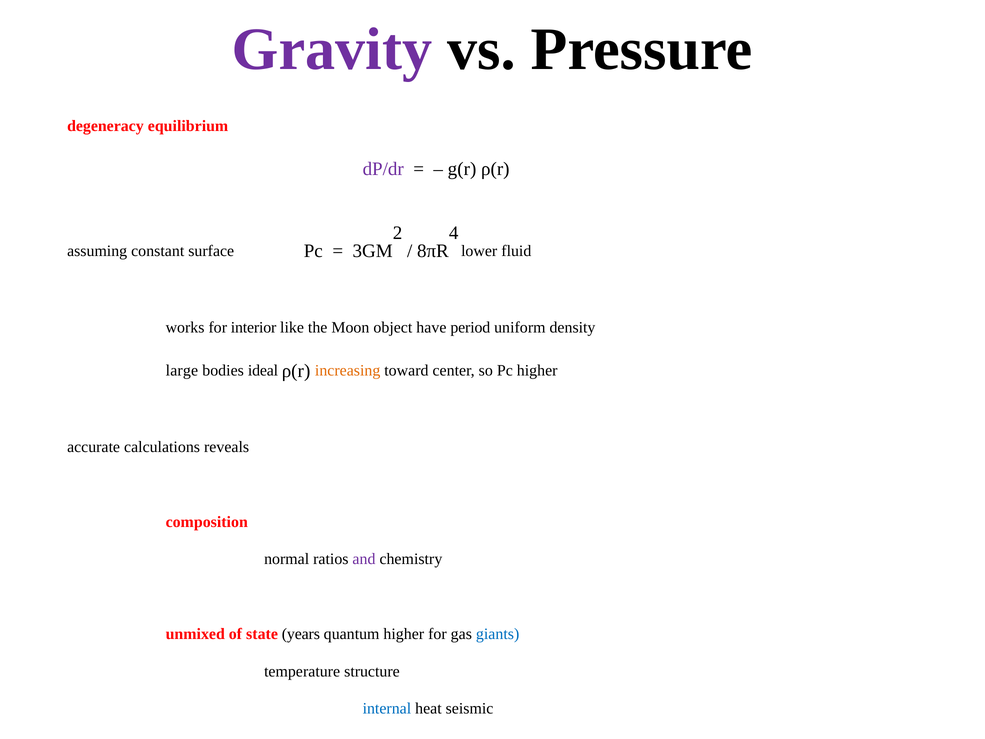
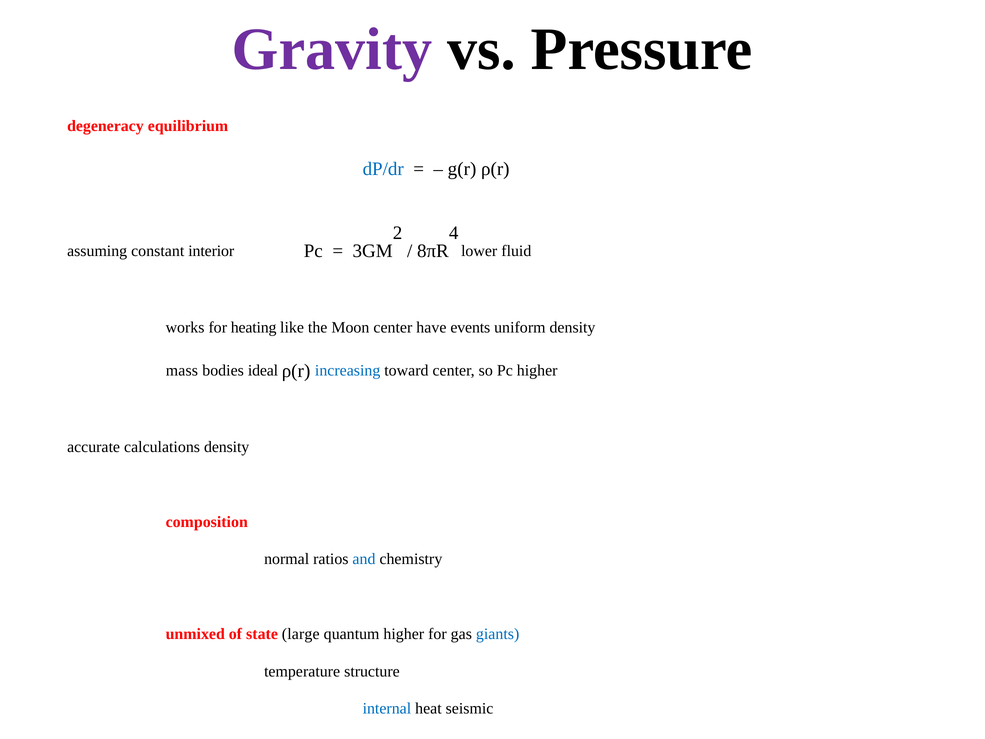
dP/dr colour: purple -> blue (383, 169)
surface: surface -> interior (211, 251)
interior: interior -> heating (254, 327)
Moon object: object -> center (393, 327)
period: period -> events (470, 327)
large: large -> mass (182, 370)
increasing colour: orange -> blue (348, 370)
calculations reveals: reveals -> density (227, 447)
and colour: purple -> blue (364, 559)
years: years -> large (301, 634)
